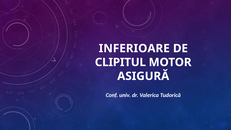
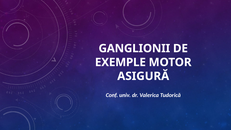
INFERIOARE: INFERIOARE -> GANGLIONII (134, 48)
CLIPITUL: CLIPITUL -> EXEMPLE (120, 62)
